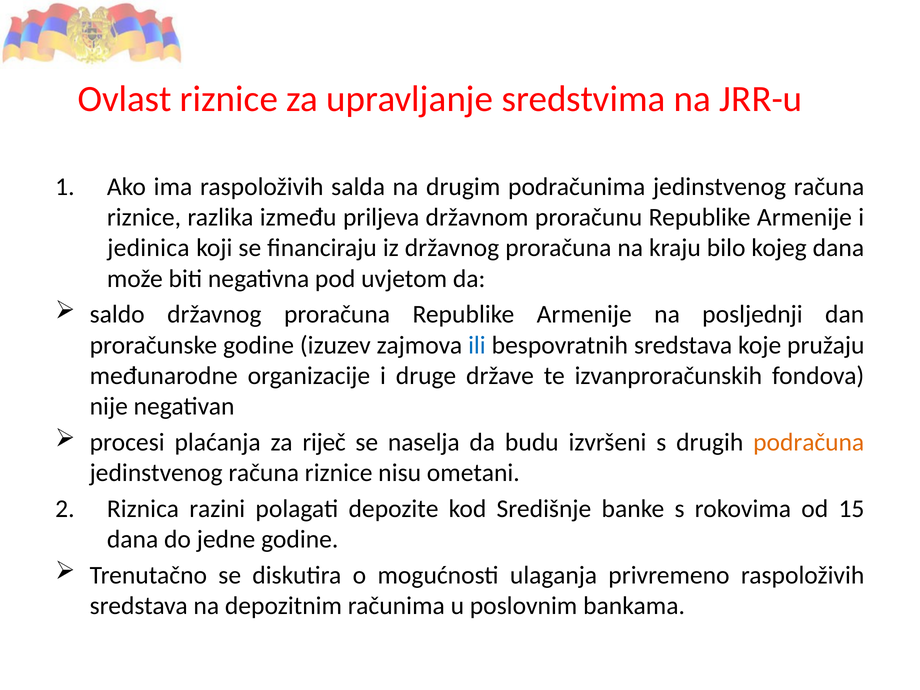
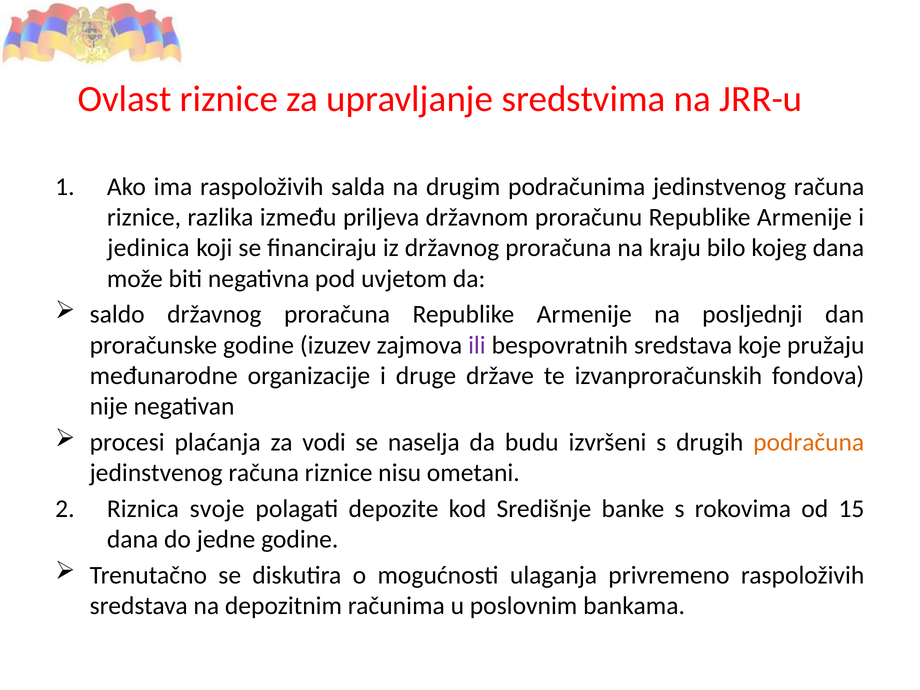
ili colour: blue -> purple (477, 345)
riječ: riječ -> vodi (324, 442)
razini: razini -> svoje (217, 509)
